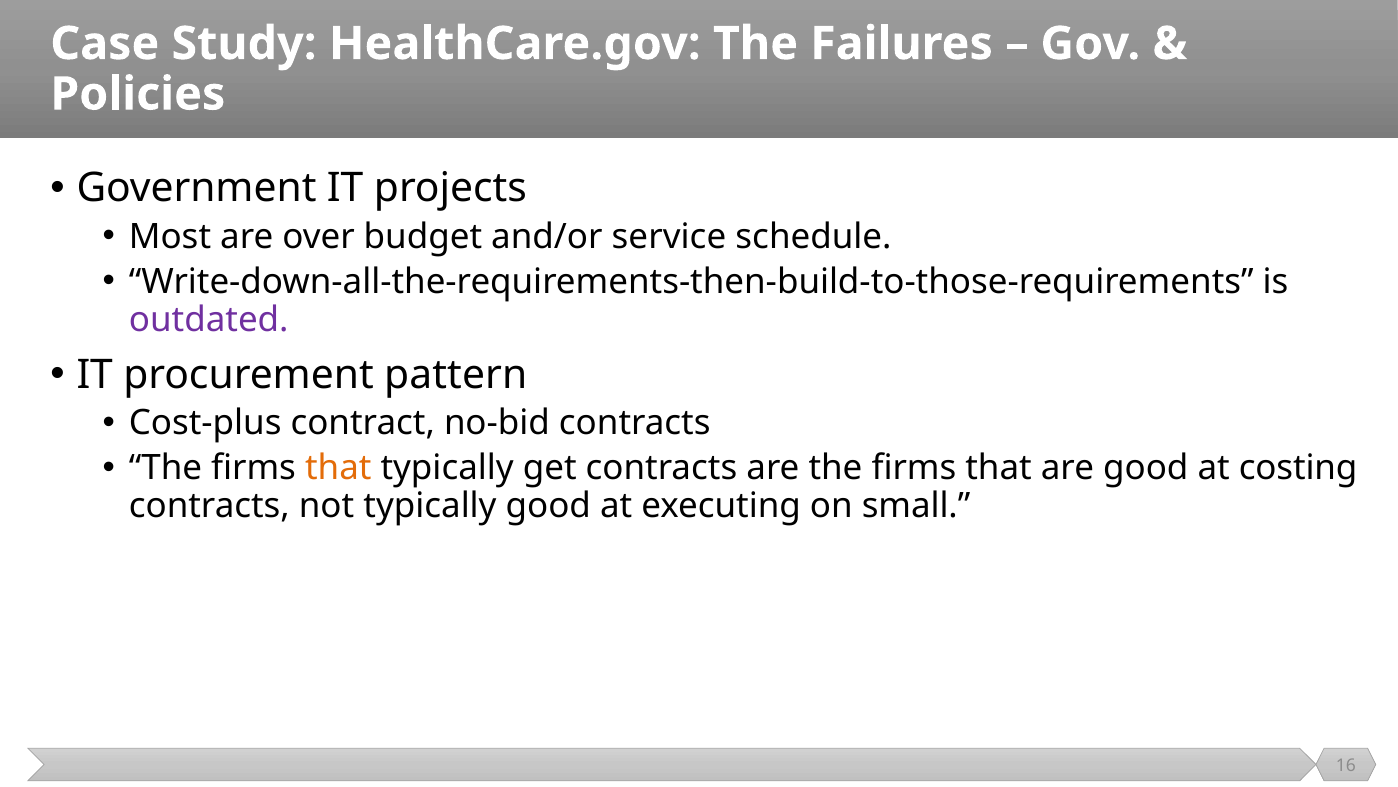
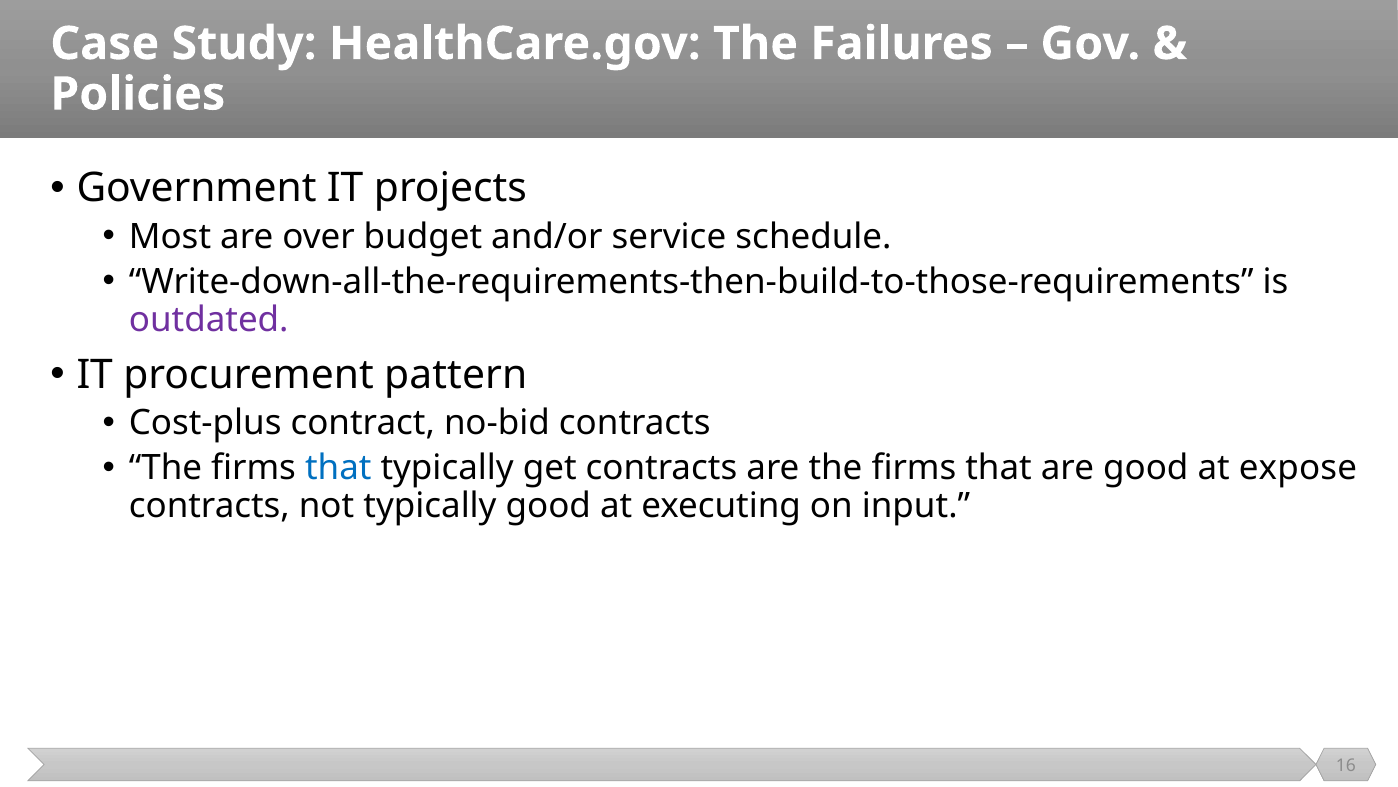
that colour: orange -> blue (338, 468)
costing: costing -> expose (1298, 468)
small: small -> input (916, 506)
